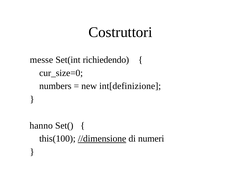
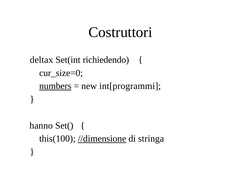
messe: messe -> deltax (41, 60)
numbers underline: none -> present (55, 86)
int[definizione: int[definizione -> int[programmi (130, 86)
numeri: numeri -> stringa (151, 138)
